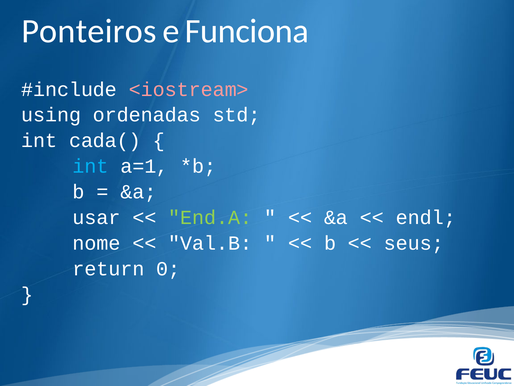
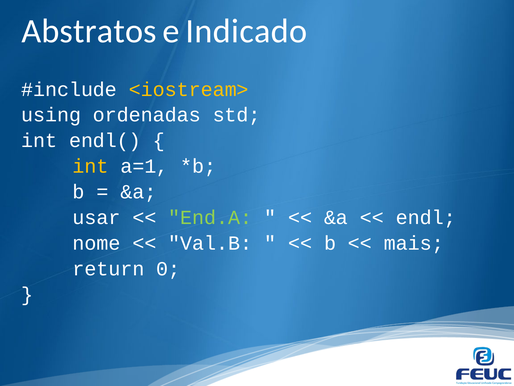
Ponteiros: Ponteiros -> Abstratos (89, 31)
Funciona: Funciona -> Indicado (246, 31)
<iostream> colour: pink -> yellow (189, 89)
cada(: cada( -> endl( (105, 140)
int colour: light blue -> yellow (91, 166)
seus: seus -> mais (414, 243)
